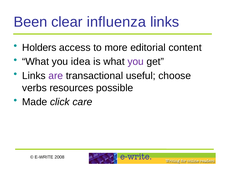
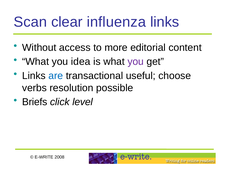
Been: Been -> Scan (30, 22)
Holders: Holders -> Without (39, 48)
are colour: purple -> blue (56, 76)
resources: resources -> resolution (71, 88)
Made: Made -> Briefs (35, 102)
care: care -> level (83, 102)
